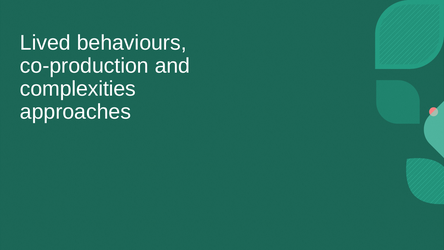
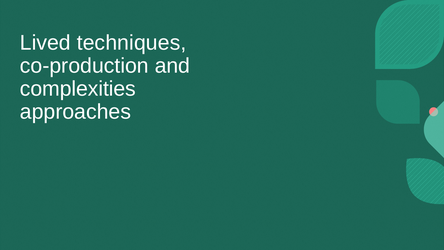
behaviours: behaviours -> techniques (132, 43)
